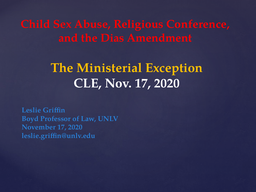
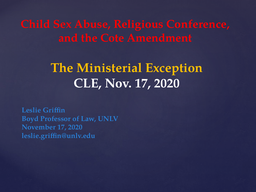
Dias: Dias -> Cote (112, 38)
